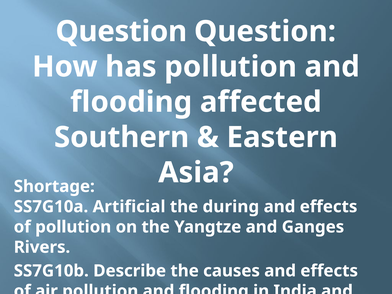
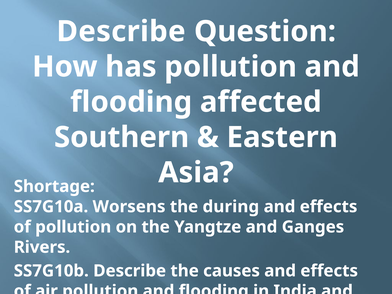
Question: Question -> Describe (121, 31)
Artificial: Artificial -> Worsens (129, 207)
